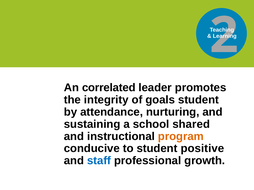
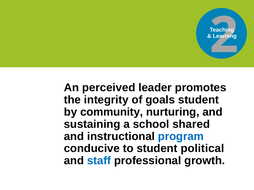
correlated: correlated -> perceived (109, 88)
attendance: attendance -> community (112, 112)
program colour: orange -> blue (181, 137)
positive: positive -> political (202, 149)
